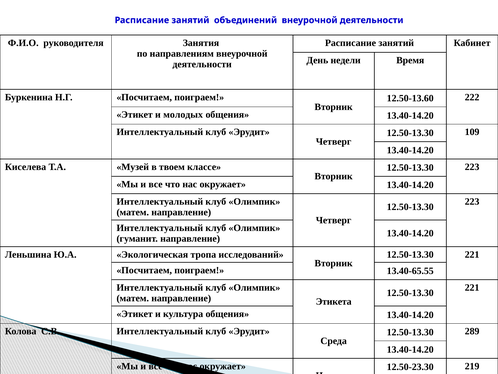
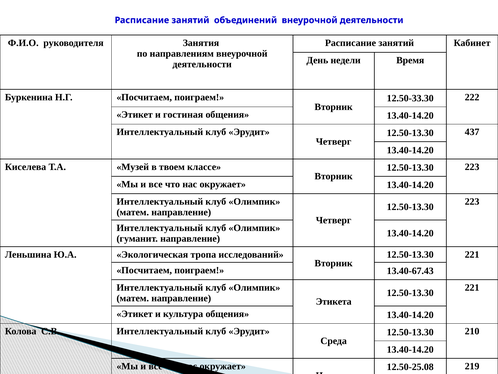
12.50-13.60: 12.50-13.60 -> 12.50-33.30 (410, 98)
молодых: молодых -> гостиная (183, 115)
109: 109 -> 437 (472, 132)
13.40-65.55: 13.40-65.55 -> 13.40-67.43 (410, 271)
289: 289 -> 210 (472, 331)
12.50-23.30: 12.50-23.30 -> 12.50-25.08 (410, 367)
